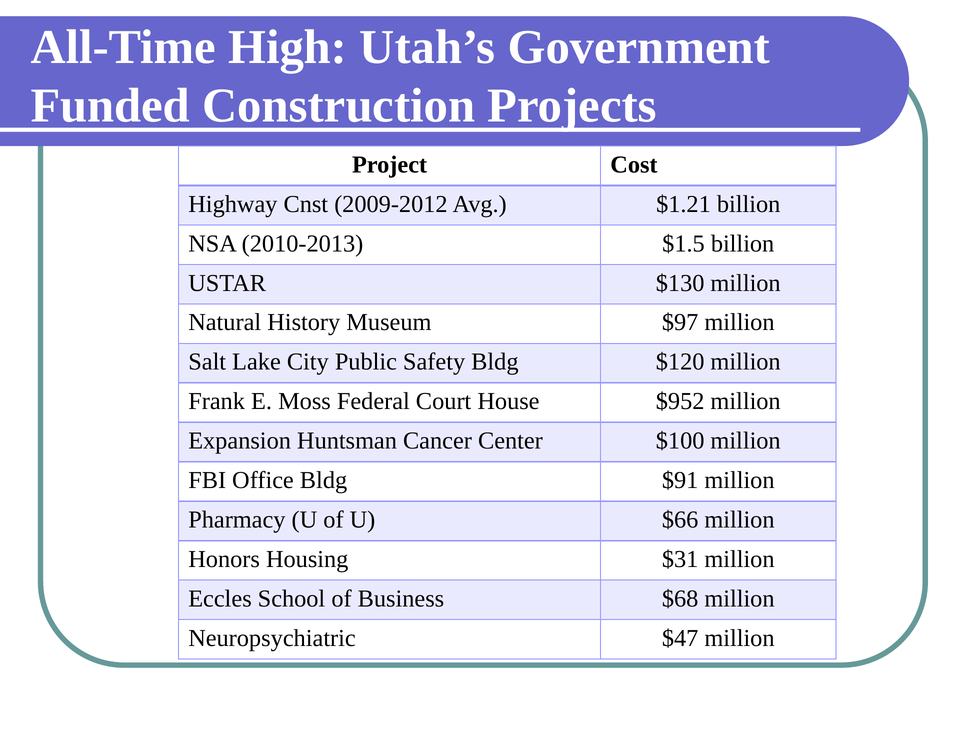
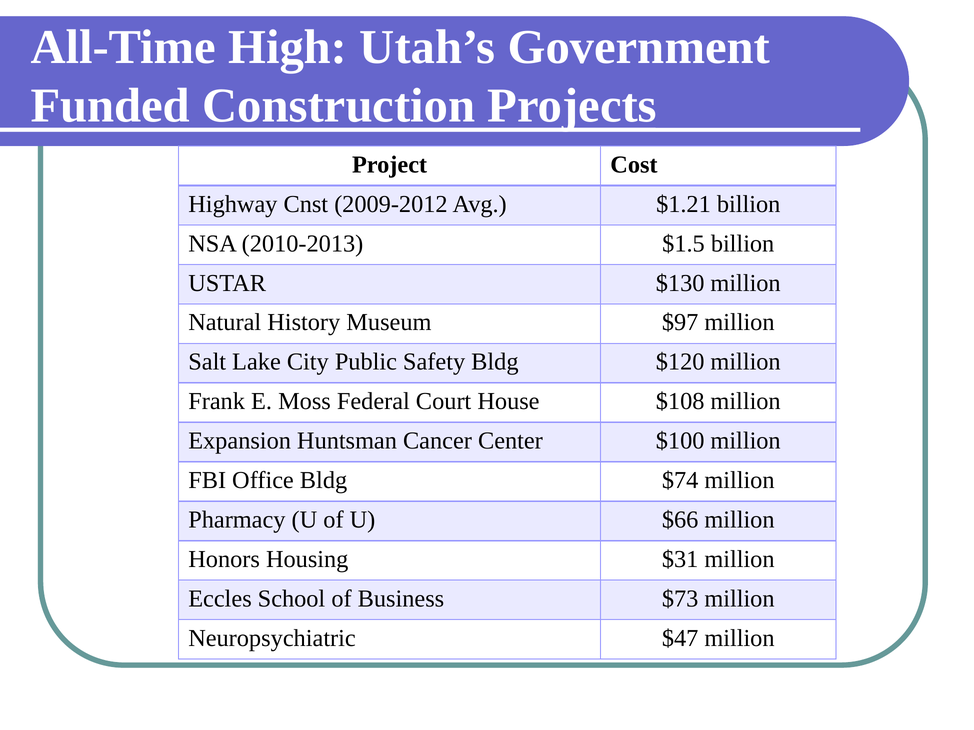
$952: $952 -> $108 (680, 402)
$91: $91 -> $74 (680, 481)
$68: $68 -> $73 (680, 599)
